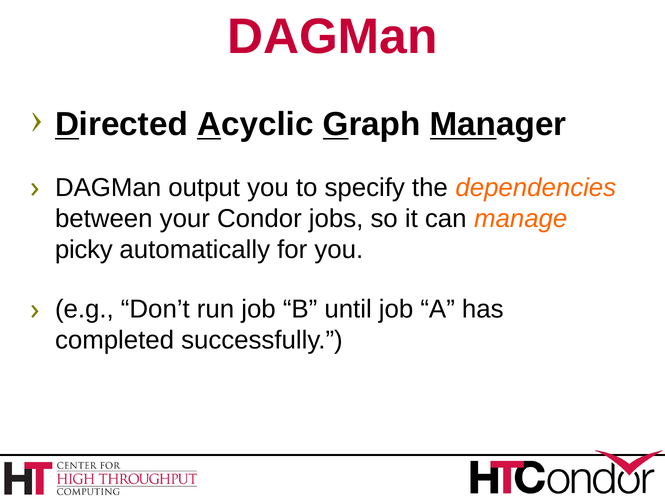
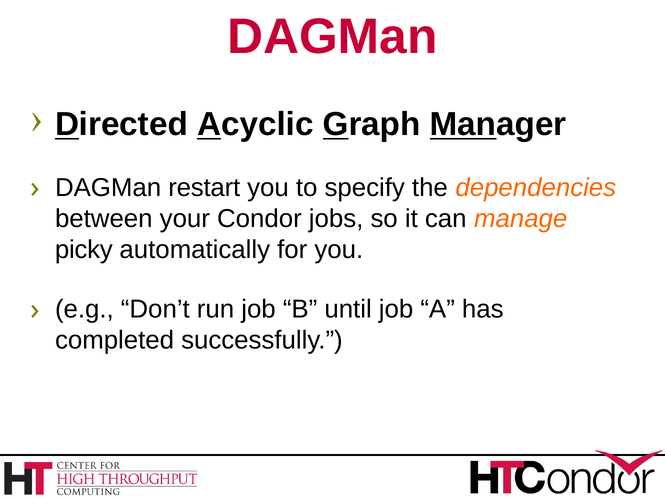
output: output -> restart (204, 188)
